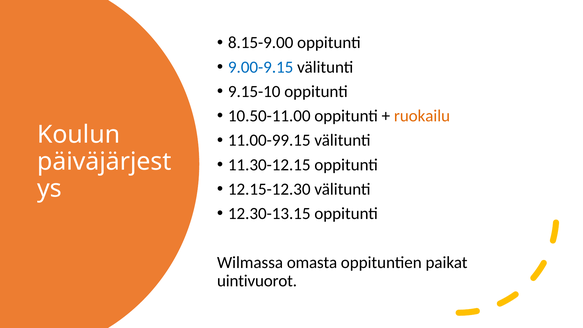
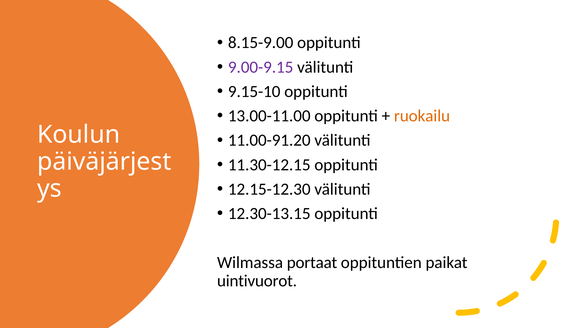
9.00-9.15 colour: blue -> purple (261, 67)
10.50-11.00: 10.50-11.00 -> 13.00-11.00 (269, 116)
11.00-99.15: 11.00-99.15 -> 11.00-91.20 (269, 140)
omasta: omasta -> portaat (312, 262)
